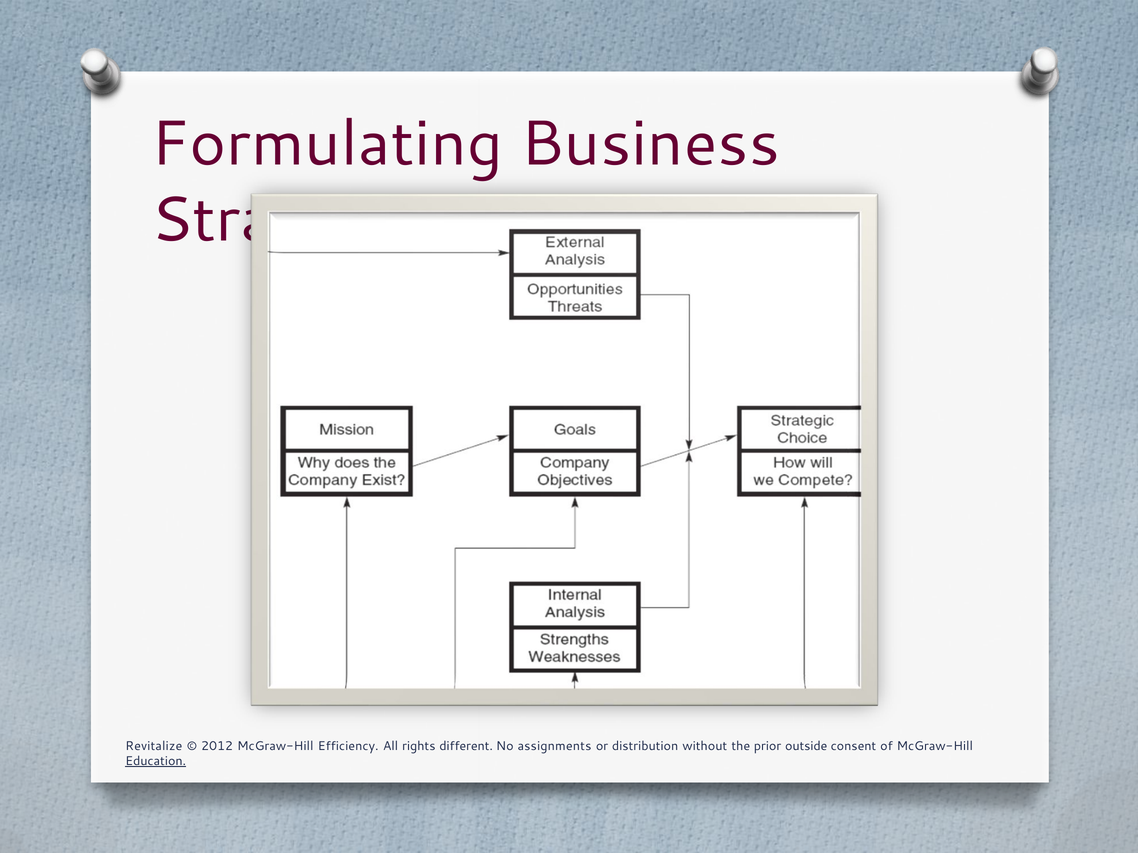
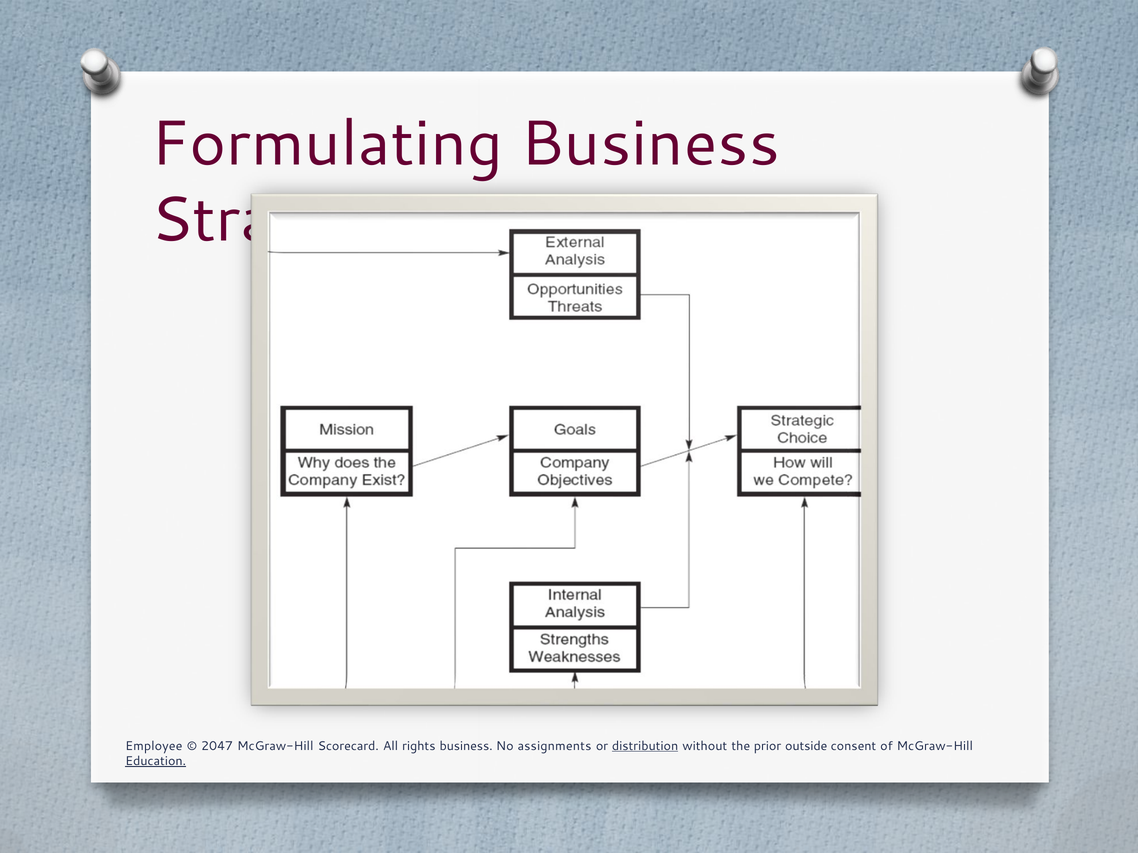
Revitalize: Revitalize -> Employee (154, 746)
2012: 2012 -> 2047 (217, 746)
Efficiency: Efficiency -> Scorecard (348, 746)
rights different: different -> business (466, 746)
distribution underline: none -> present (645, 746)
